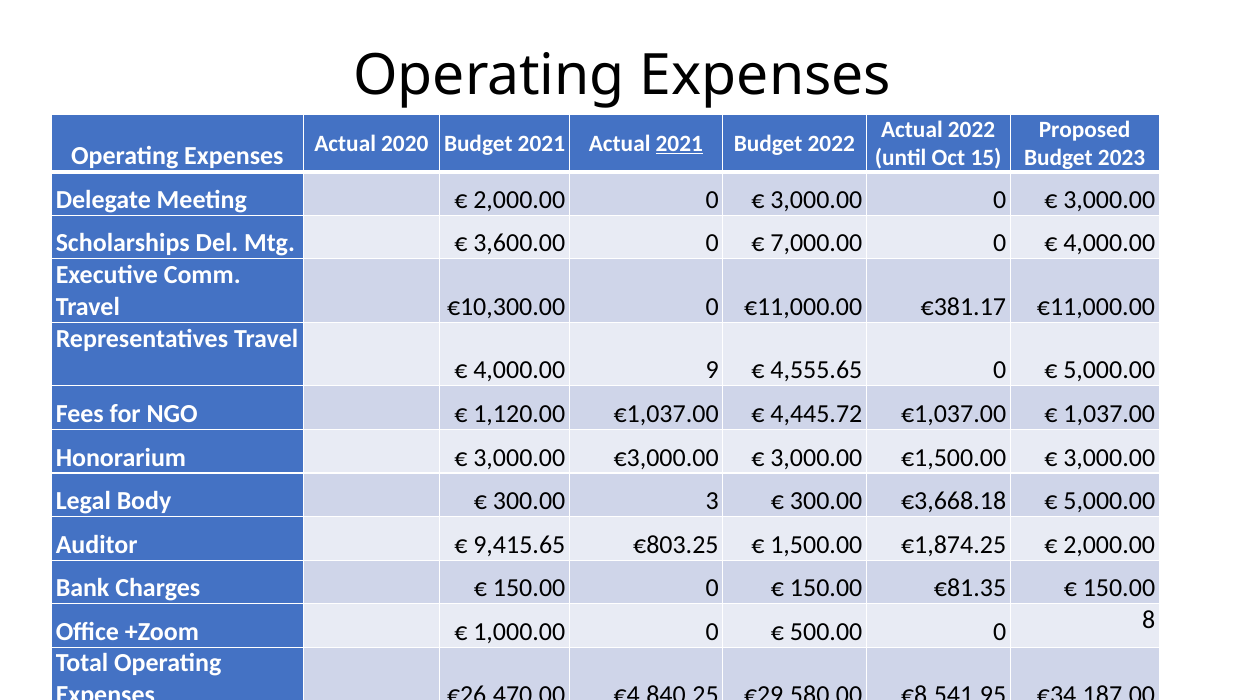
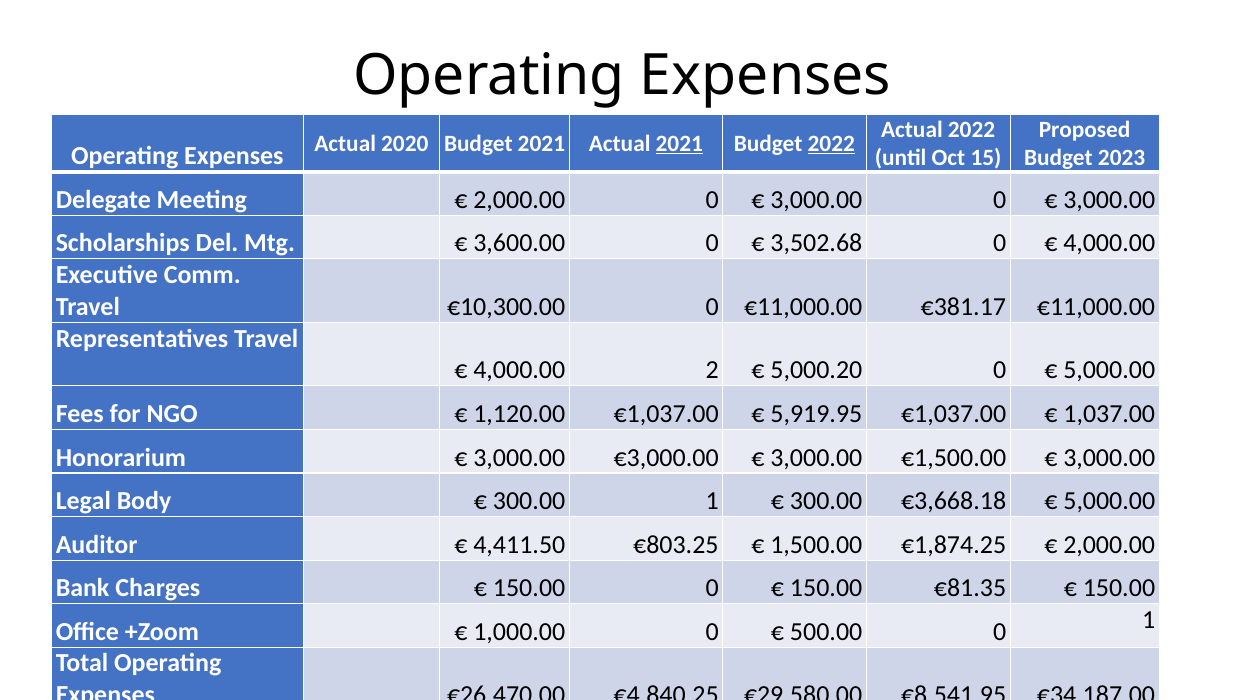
2022 underline: none -> present (831, 144)
7,000.00: 7,000.00 -> 3,502.68 (816, 243)
9: 9 -> 2 (712, 371)
4,555.65: 4,555.65 -> 5,000.20 (816, 371)
4,445.72: 4,445.72 -> 5,919.95 (816, 414)
300.00 3: 3 -> 1 (712, 501)
9,415.65: 9,415.65 -> 4,411.50 (519, 545)
0 8: 8 -> 1 (1149, 620)
